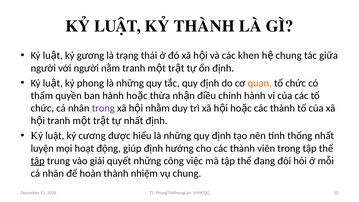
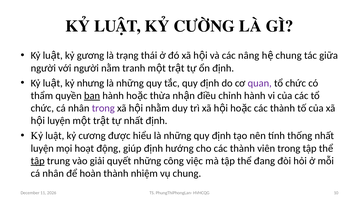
THÀNH: THÀNH -> CƯỜNG (204, 26)
khen: khen -> nâng (249, 55)
phong: phong -> nhưng (91, 83)
quan colour: orange -> purple (260, 83)
ban underline: none -> present (92, 96)
tranh: tranh -> luyện (59, 121)
